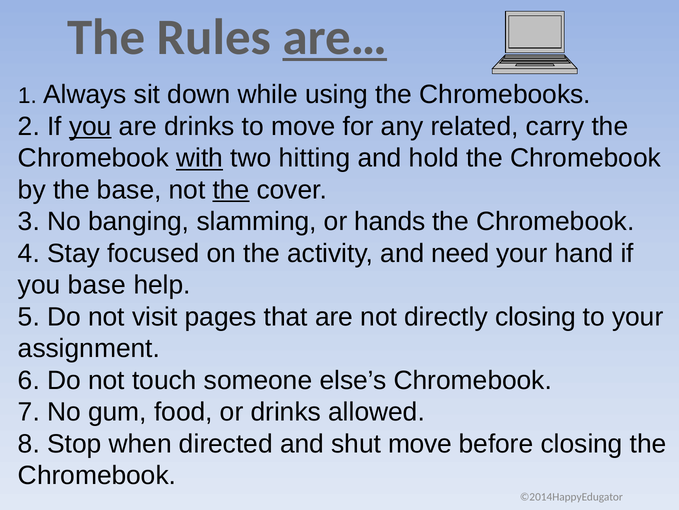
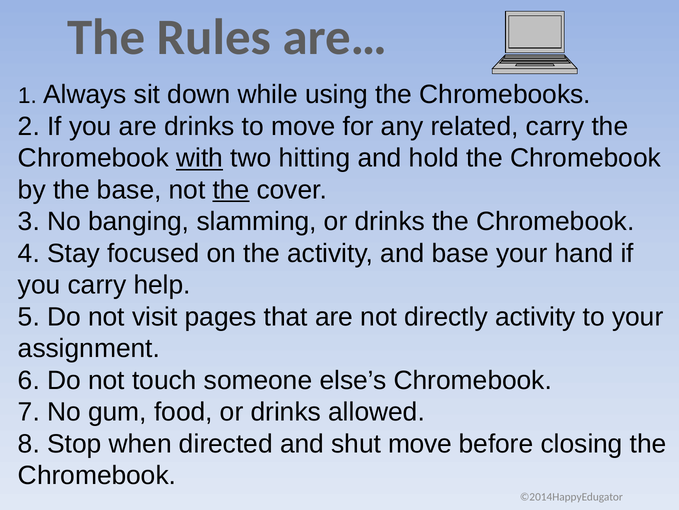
are… underline: present -> none (335, 37)
you underline: present -> none (90, 126)
slamming or hands: hands -> drinks (390, 221)
and need: need -> base (460, 253)
you base: base -> carry (97, 285)
directly closing: closing -> activity (535, 317)
